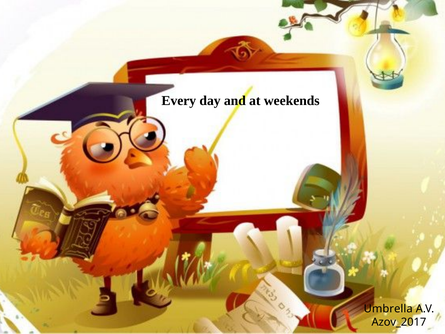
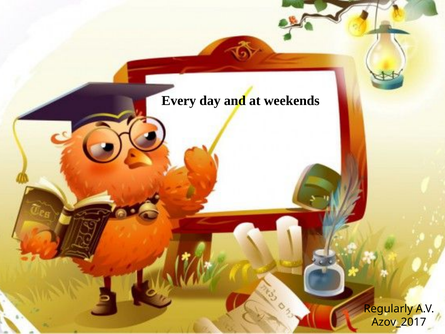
Umbrella: Umbrella -> Regularly (388, 309)
